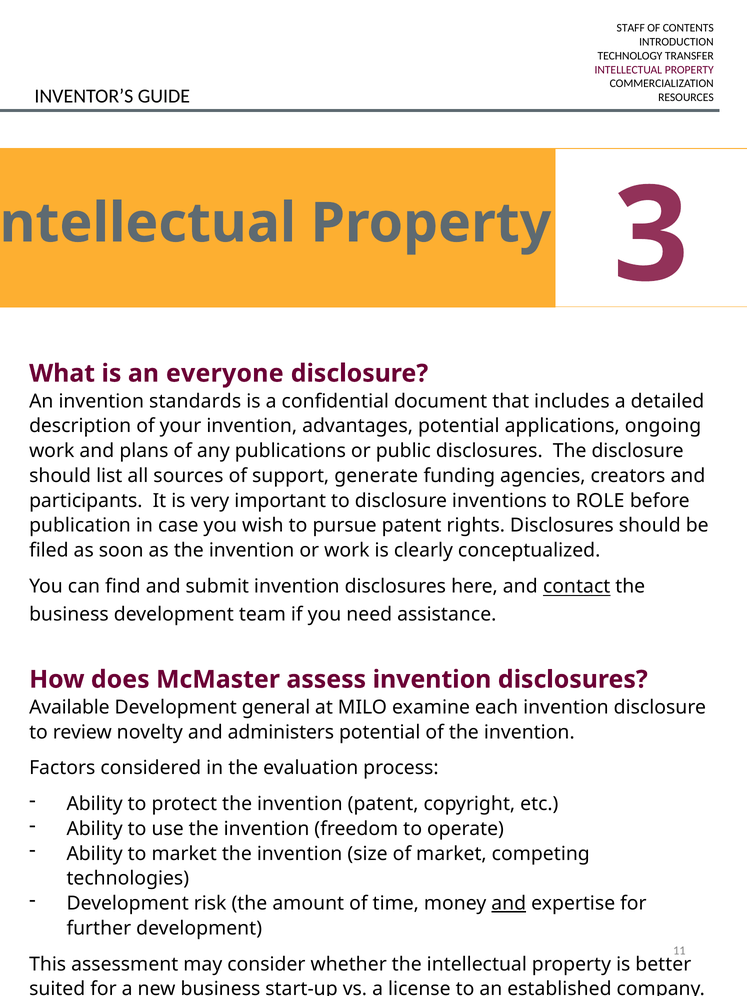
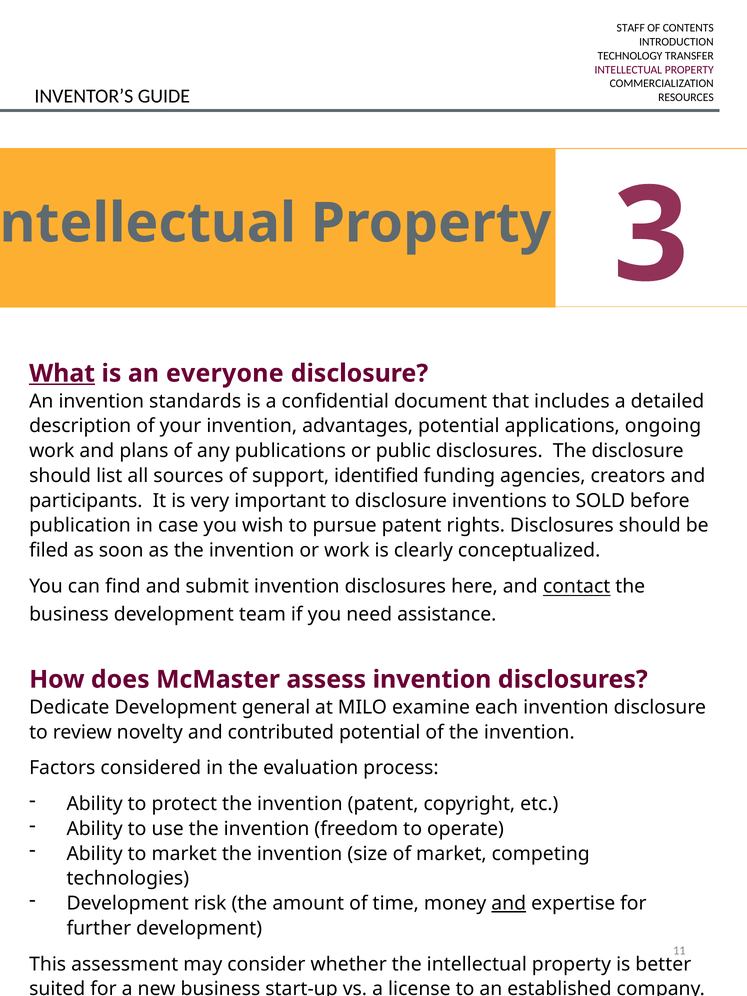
What underline: none -> present (62, 373)
generate: generate -> identified (376, 476)
ROLE: ROLE -> SOLD (600, 501)
Available: Available -> Dedicate (69, 707)
administers: administers -> contributed (281, 732)
